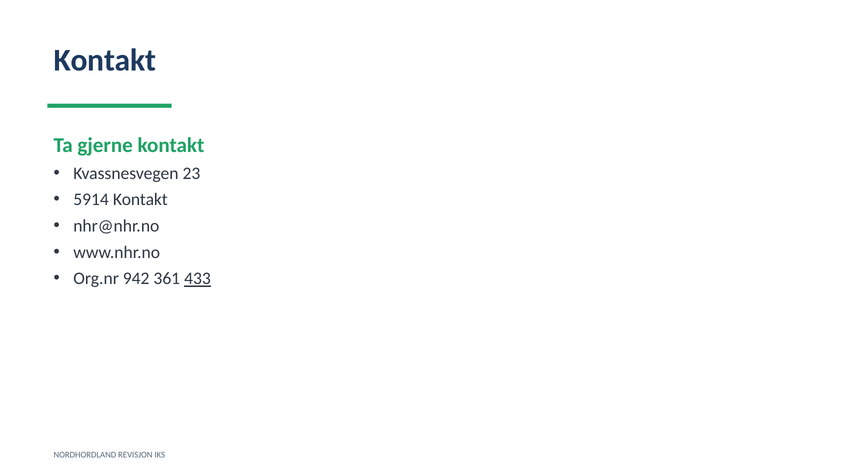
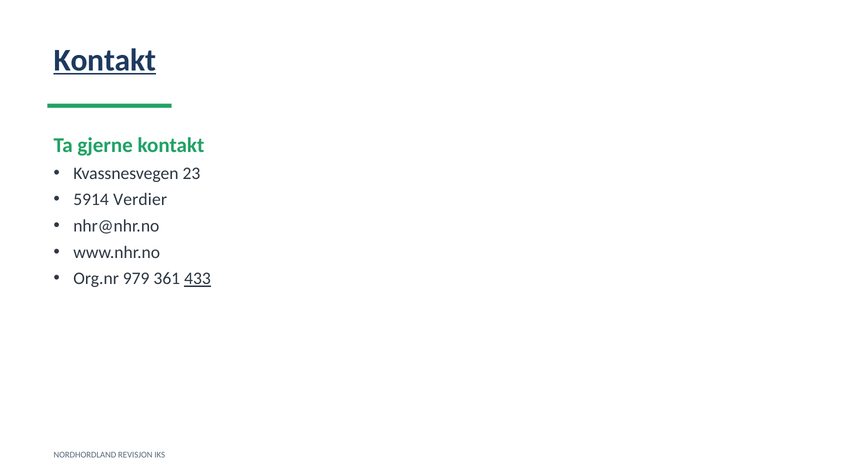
Kontakt underline: none -> present (105, 60)
5914 Kontakt: Kontakt -> Verdier (140, 199)
942: 942 -> 979 (136, 278)
